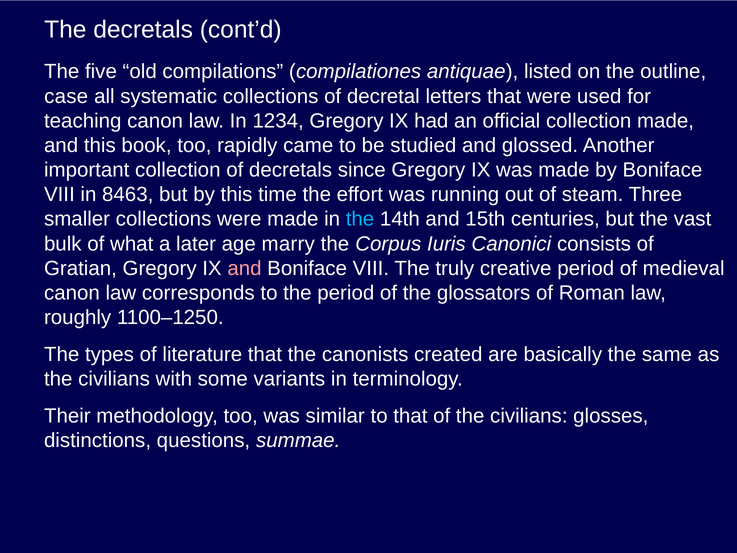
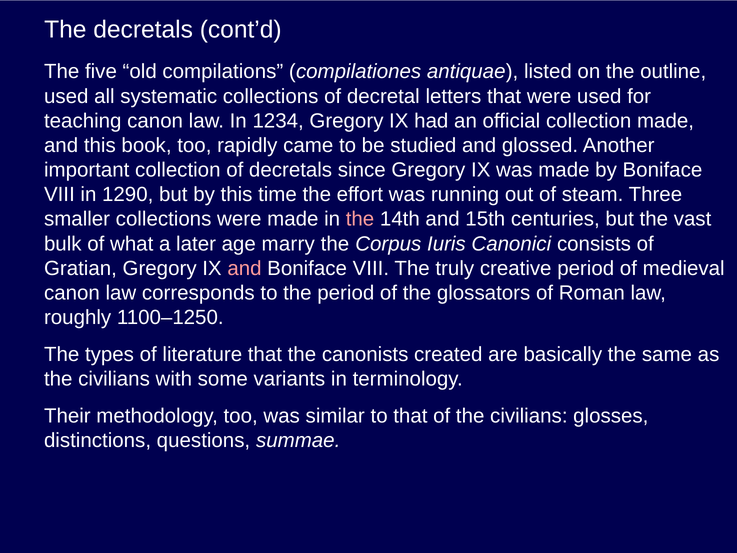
case: case -> used (66, 96)
8463: 8463 -> 1290 (128, 195)
the colour: light blue -> pink (360, 219)
